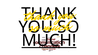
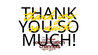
MUCH underline: present -> none (49, 40)
